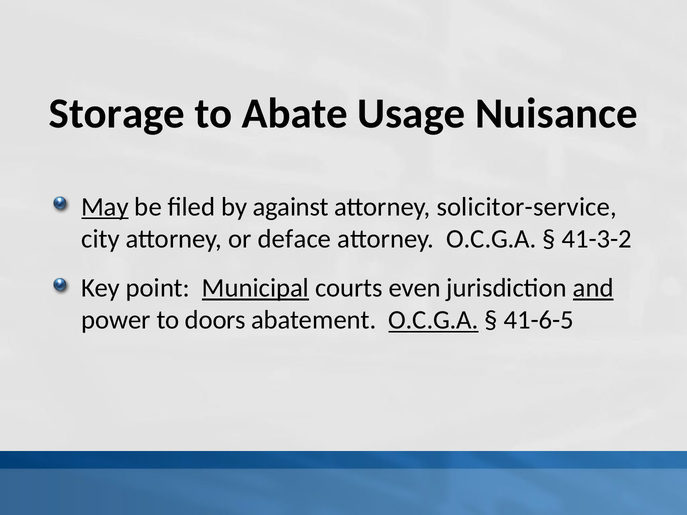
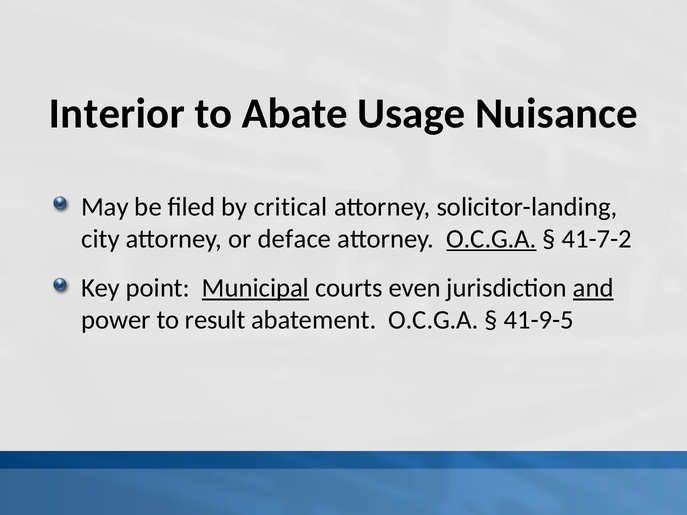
Storage: Storage -> Interior (117, 114)
May underline: present -> none (105, 207)
against: against -> critical (290, 207)
solicitor-service: solicitor-service -> solicitor-landing (527, 207)
O.C.G.A underline: none -> present (491, 239)
41-3-2: 41-3-2 -> 41-7-2 (597, 239)
doors: doors -> result (215, 320)
O.C.G.A underline: present -> none (433, 320)
41-6-5: 41-6-5 -> 41-9-5 (539, 320)
